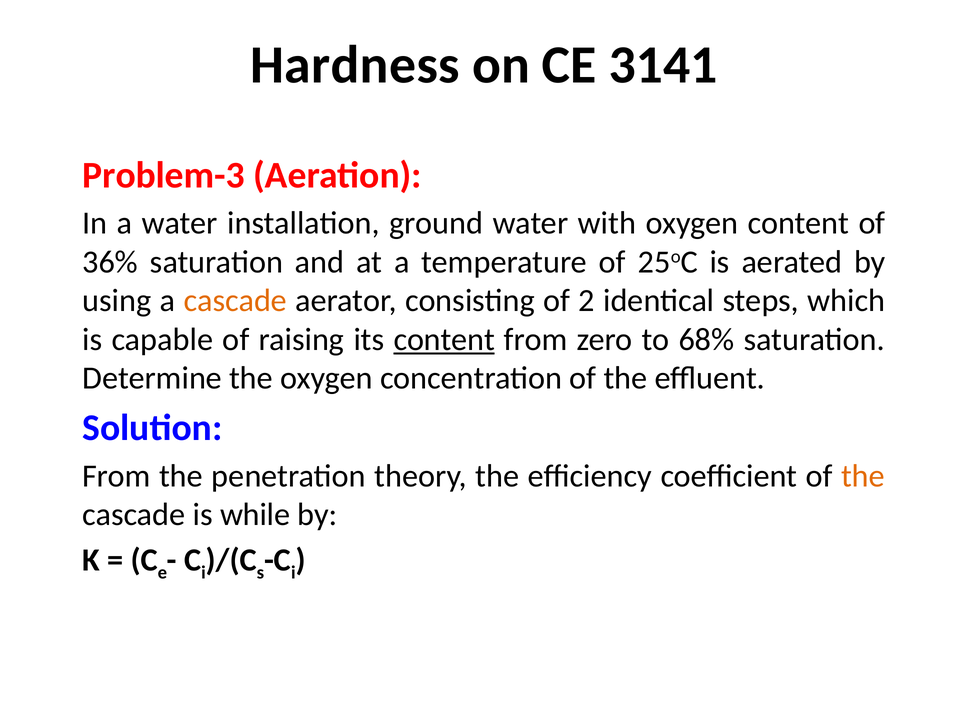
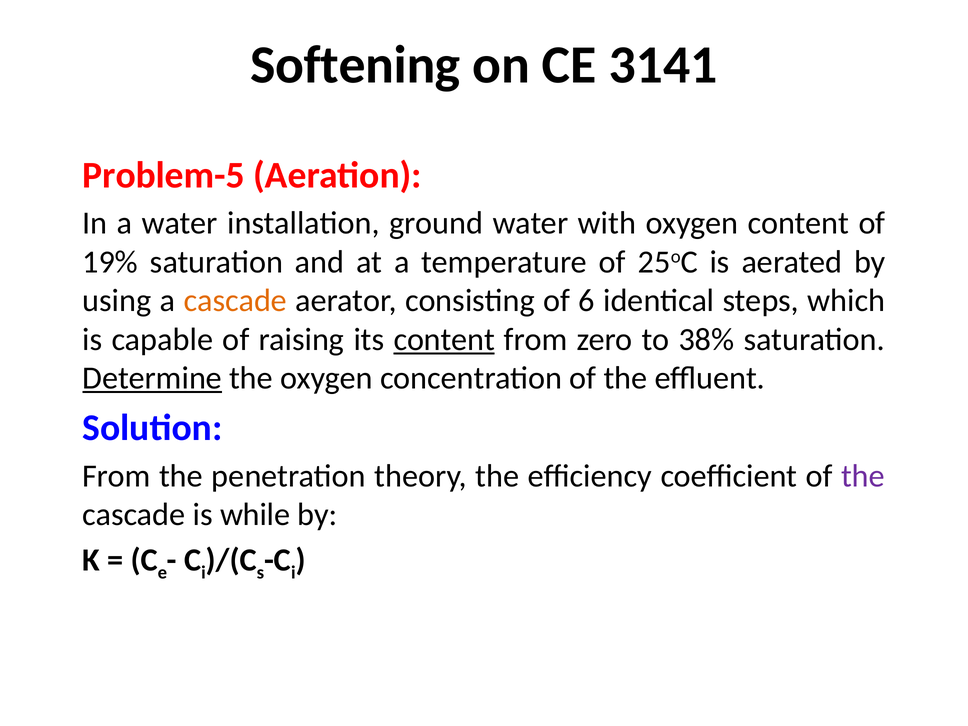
Hardness: Hardness -> Softening (355, 65)
Problem-3: Problem-3 -> Problem-5 (164, 175)
36%: 36% -> 19% (110, 262)
2: 2 -> 6 (587, 301)
68%: 68% -> 38% (706, 339)
Determine underline: none -> present (152, 378)
the colour: orange -> purple (863, 476)
